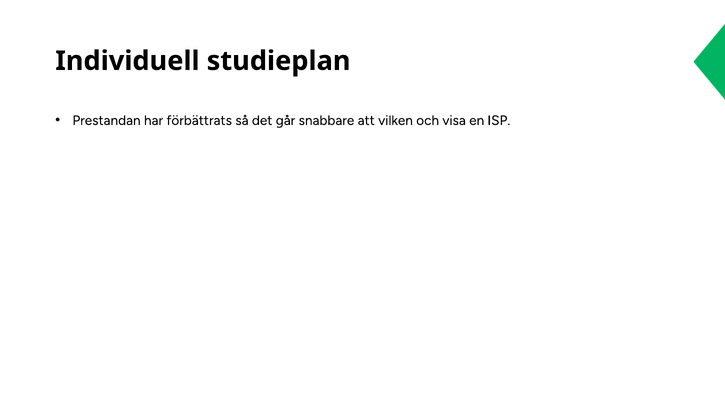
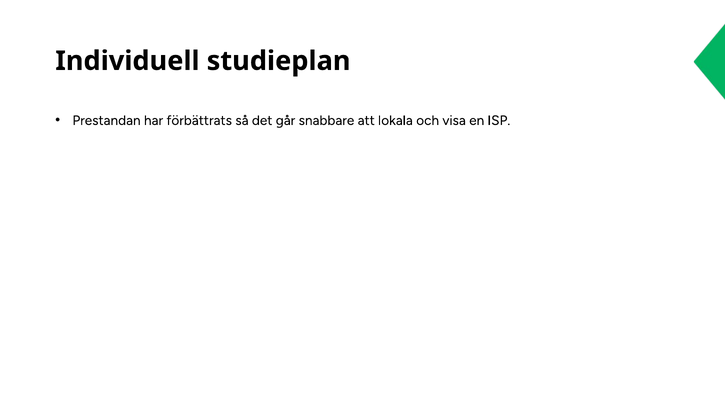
vilken: vilken -> lokala (395, 120)
